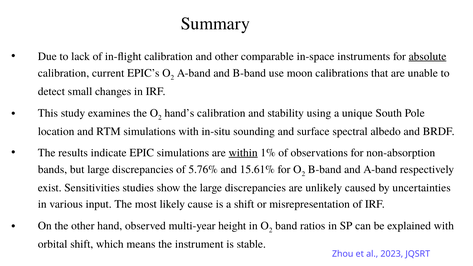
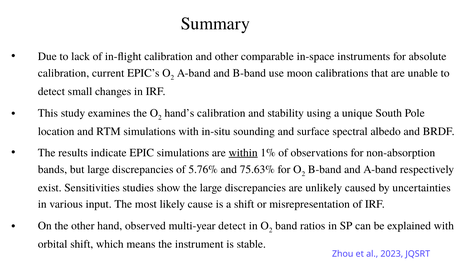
absolute underline: present -> none (428, 56)
15.61%: 15.61% -> 75.63% (257, 169)
multi-year height: height -> detect (232, 226)
